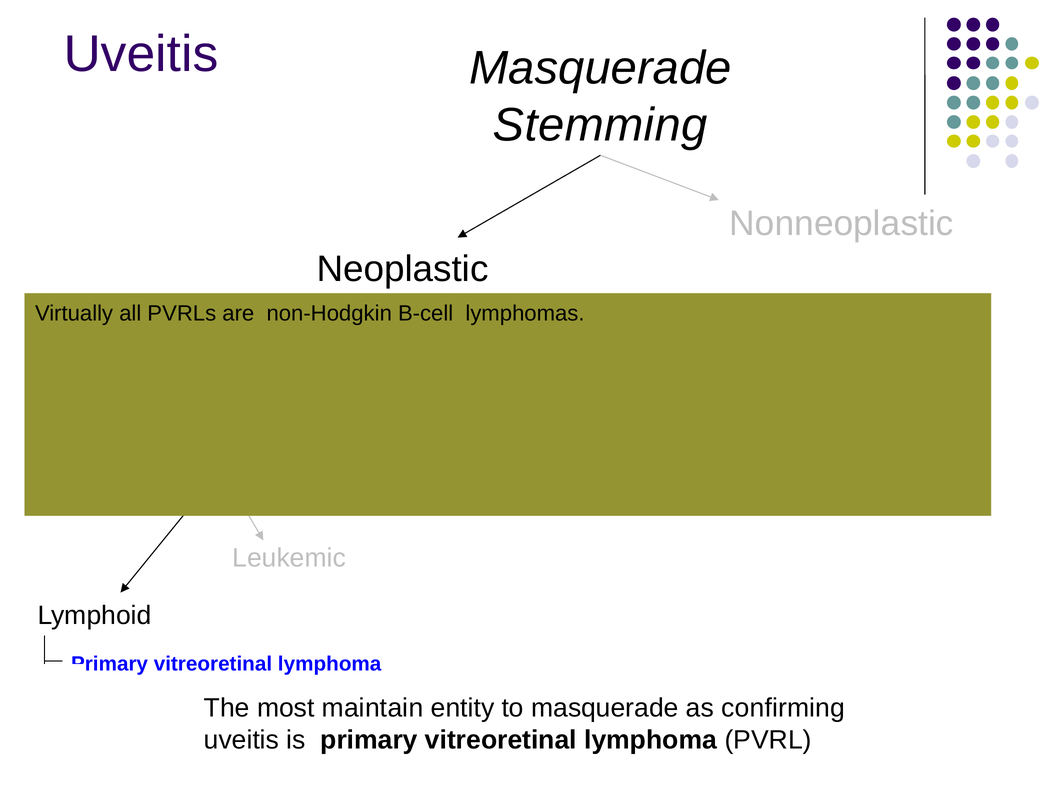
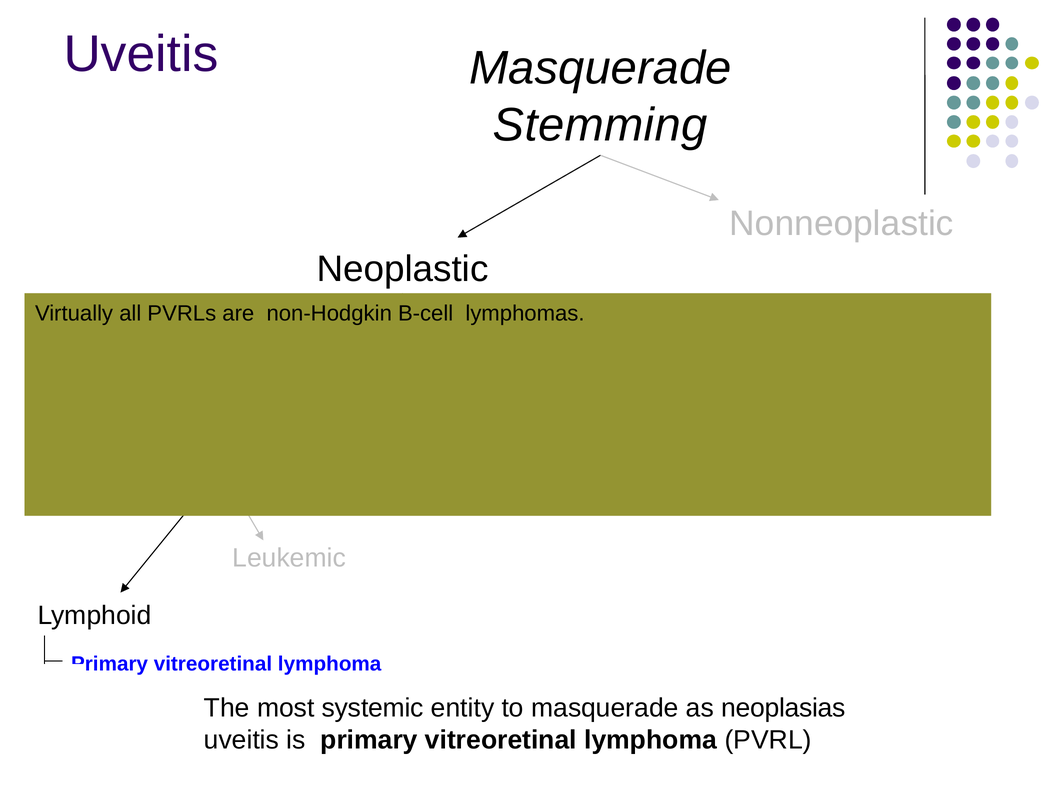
maintain: maintain -> systemic (373, 708)
confirming: confirming -> neoplasias (783, 708)
